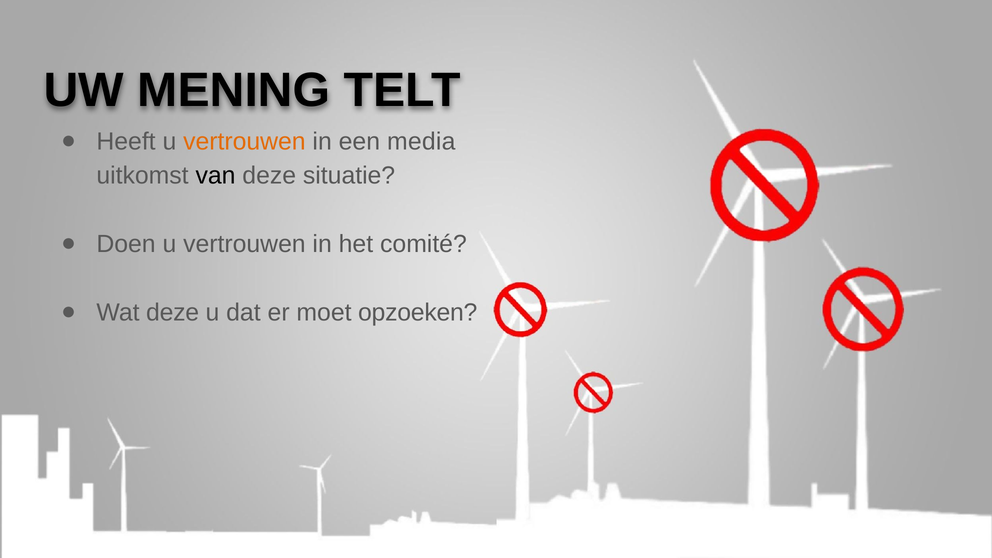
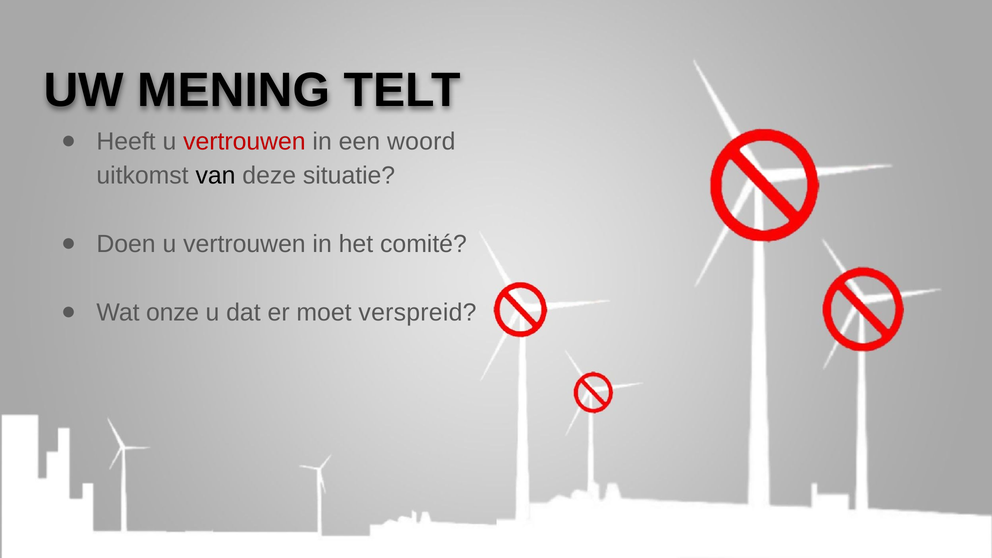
vertrouwen colour: orange -> red (244, 141)
media: media -> woord (421, 141)
Wat deze: deze -> onze (173, 312)
opzoeken: opzoeken -> verspreid (417, 312)
